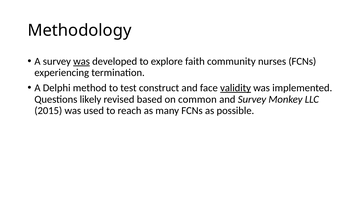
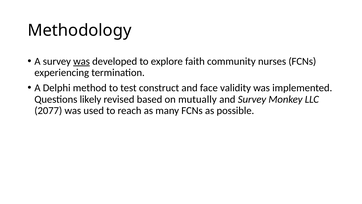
validity underline: present -> none (236, 88)
common: common -> mutually (197, 99)
2015: 2015 -> 2077 (48, 110)
